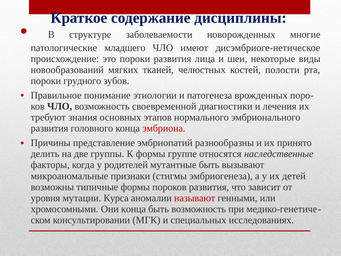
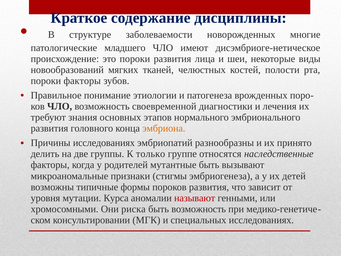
пороки грудного: грудного -> факторы (82, 81)
эмбриона colour: red -> orange (164, 128)
Причины представление: представление -> исследованиях (104, 143)
К формы: формы -> только (151, 154)
Они конца: конца -> риска (133, 209)
